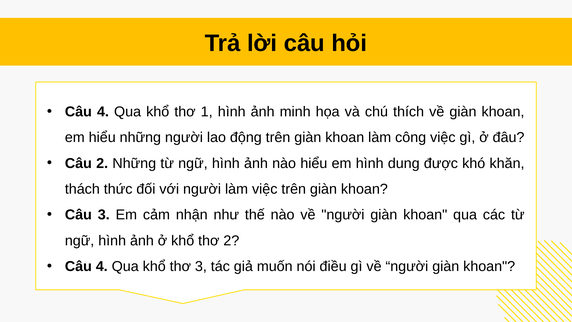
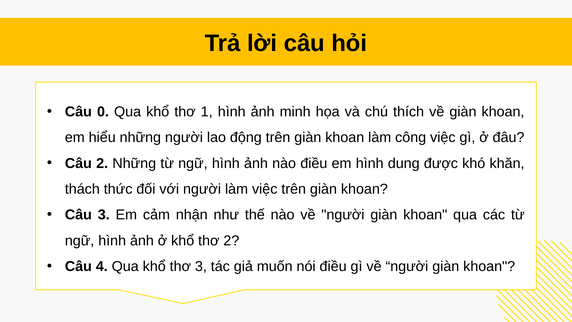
4: 4 -> 0 (103, 112)
nào hiểu: hiểu -> điều (314, 163)
